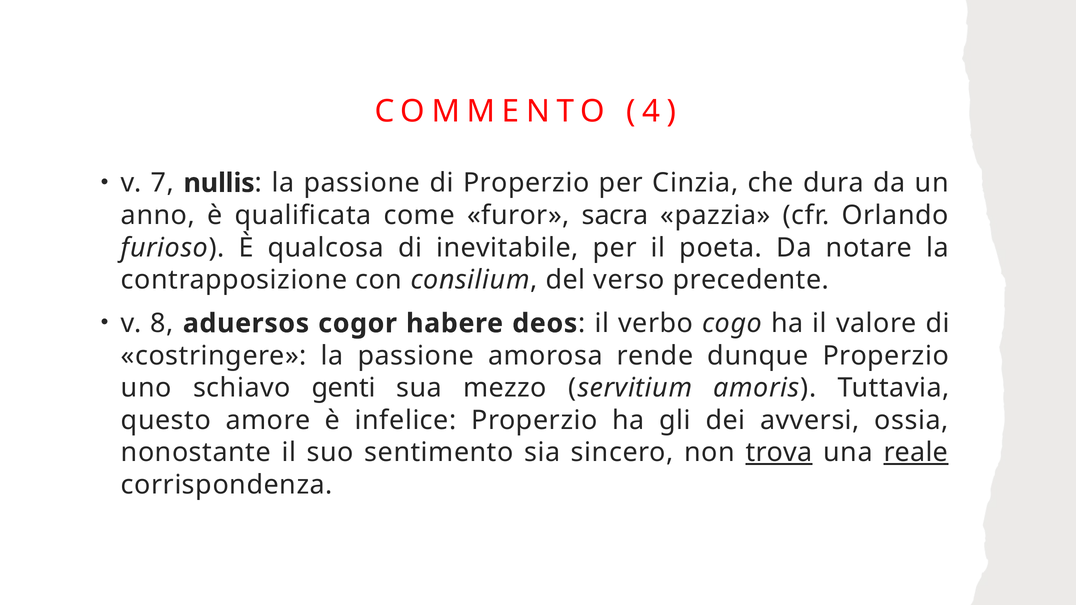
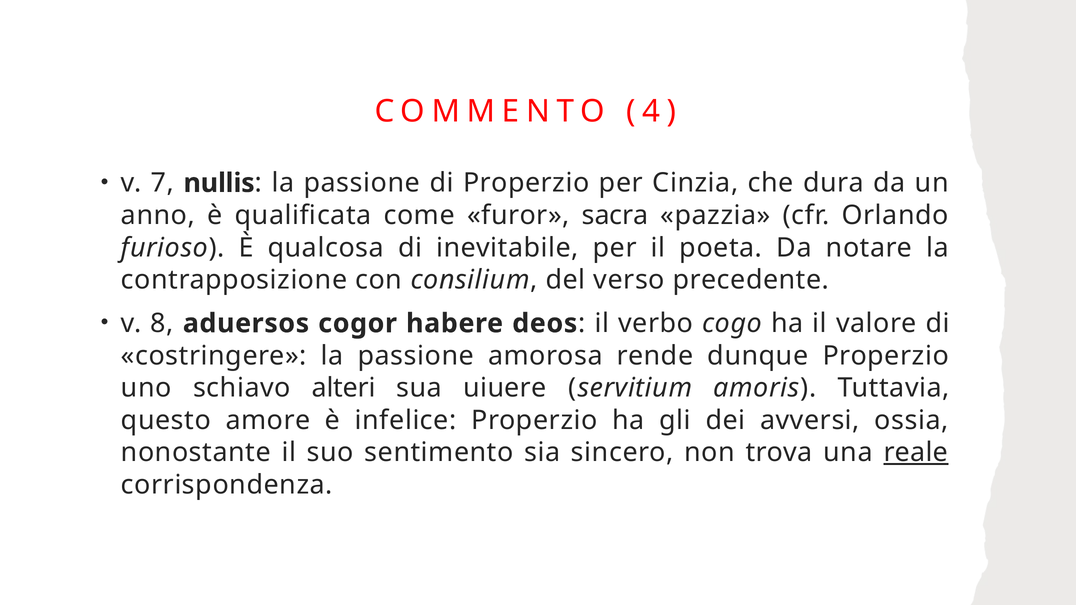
genti: genti -> alteri (344, 388)
mezzo: mezzo -> uiuere (505, 388)
trova underline: present -> none (779, 453)
